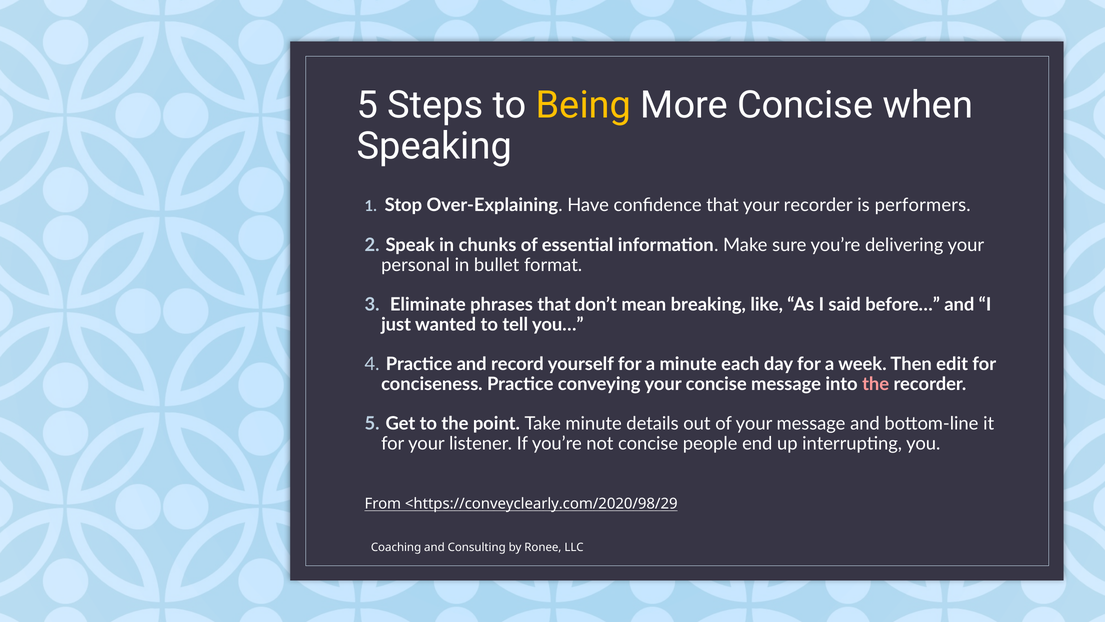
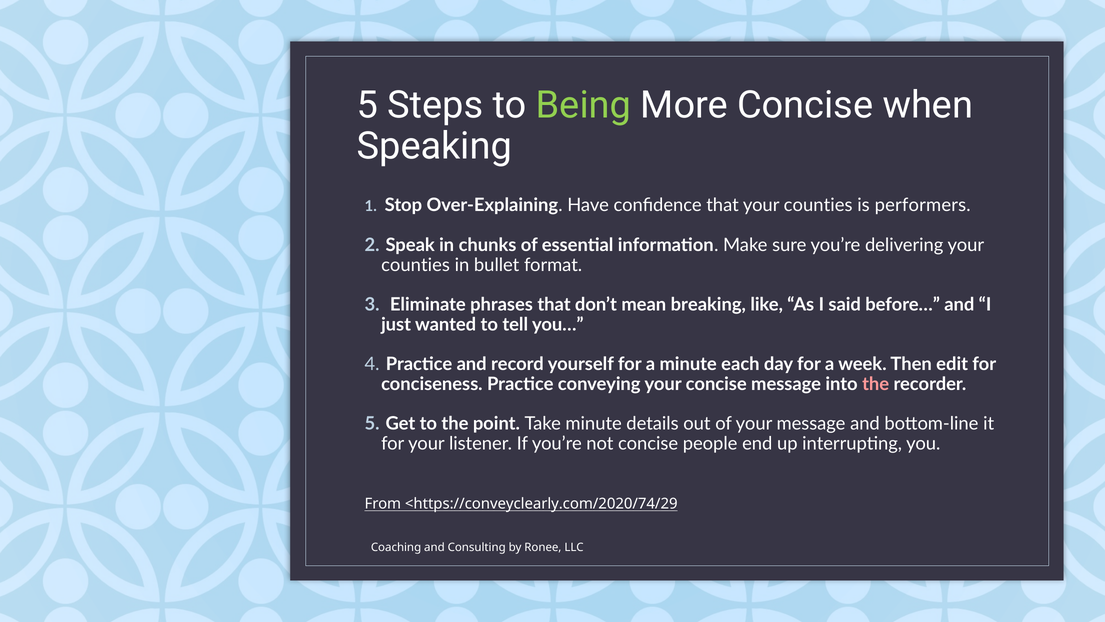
Being colour: yellow -> light green (583, 105)
that your recorder: recorder -> counties (818, 205)
personal: personal -> counties (416, 265)
<https://conveyclearly.com/2020/98/29: <https://conveyclearly.com/2020/98/29 -> <https://conveyclearly.com/2020/74/29 (541, 504)
